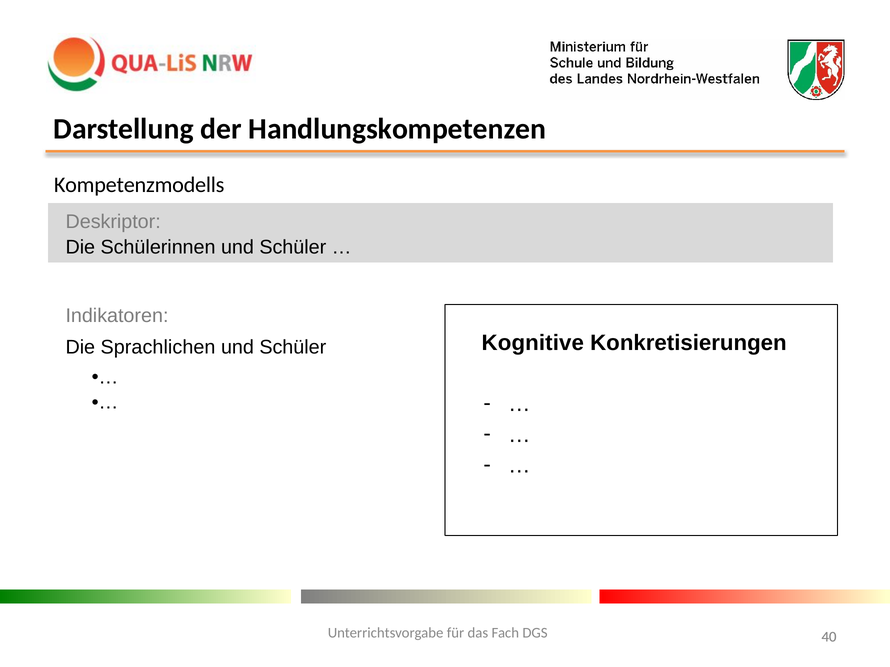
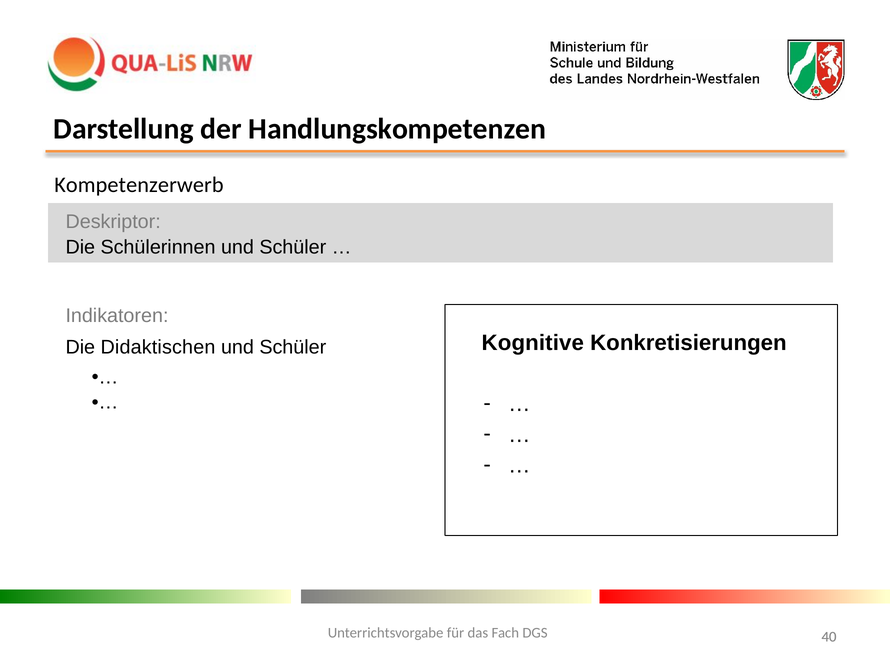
Kompetenzmodells: Kompetenzmodells -> Kompetenzerwerb (139, 185)
Sprachlichen: Sprachlichen -> Didaktischen (158, 347)
